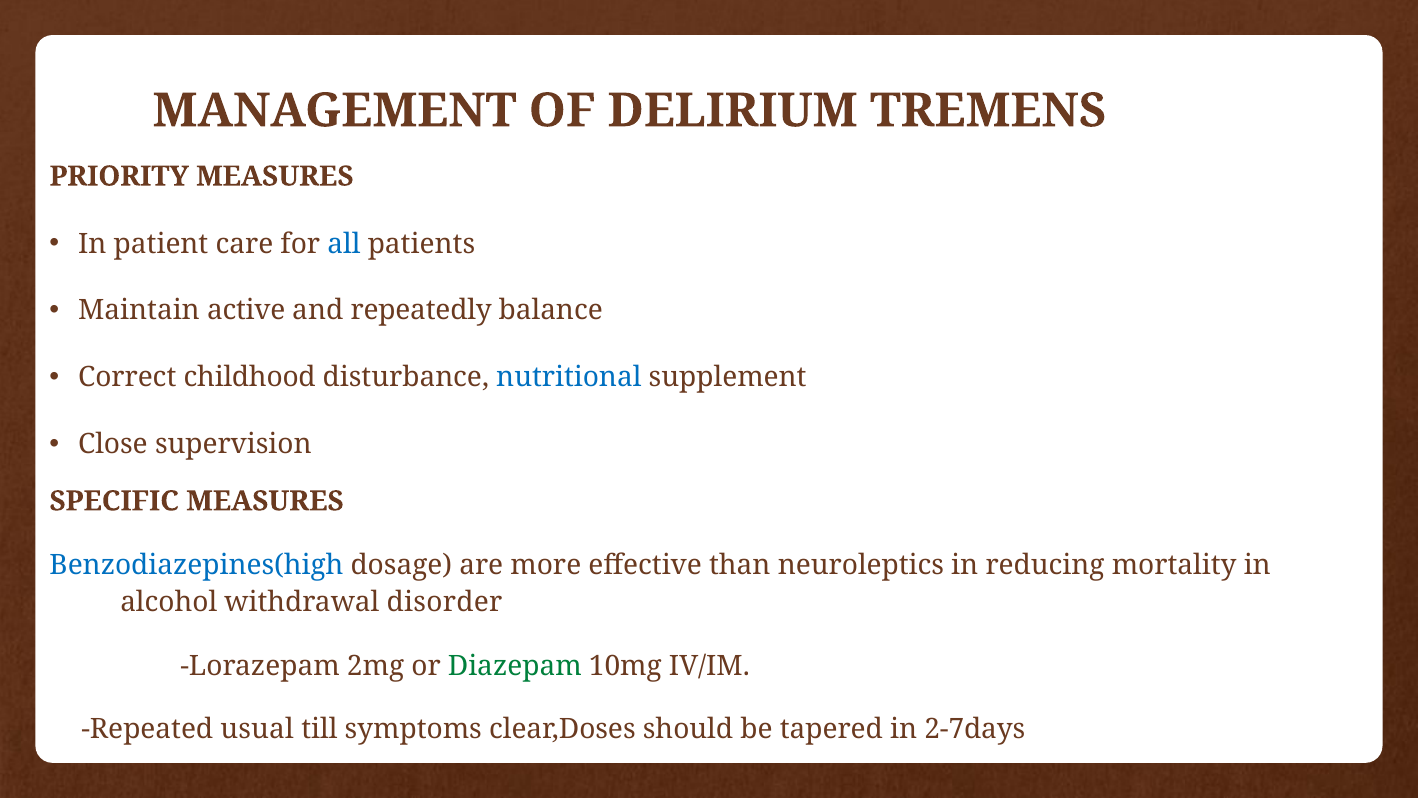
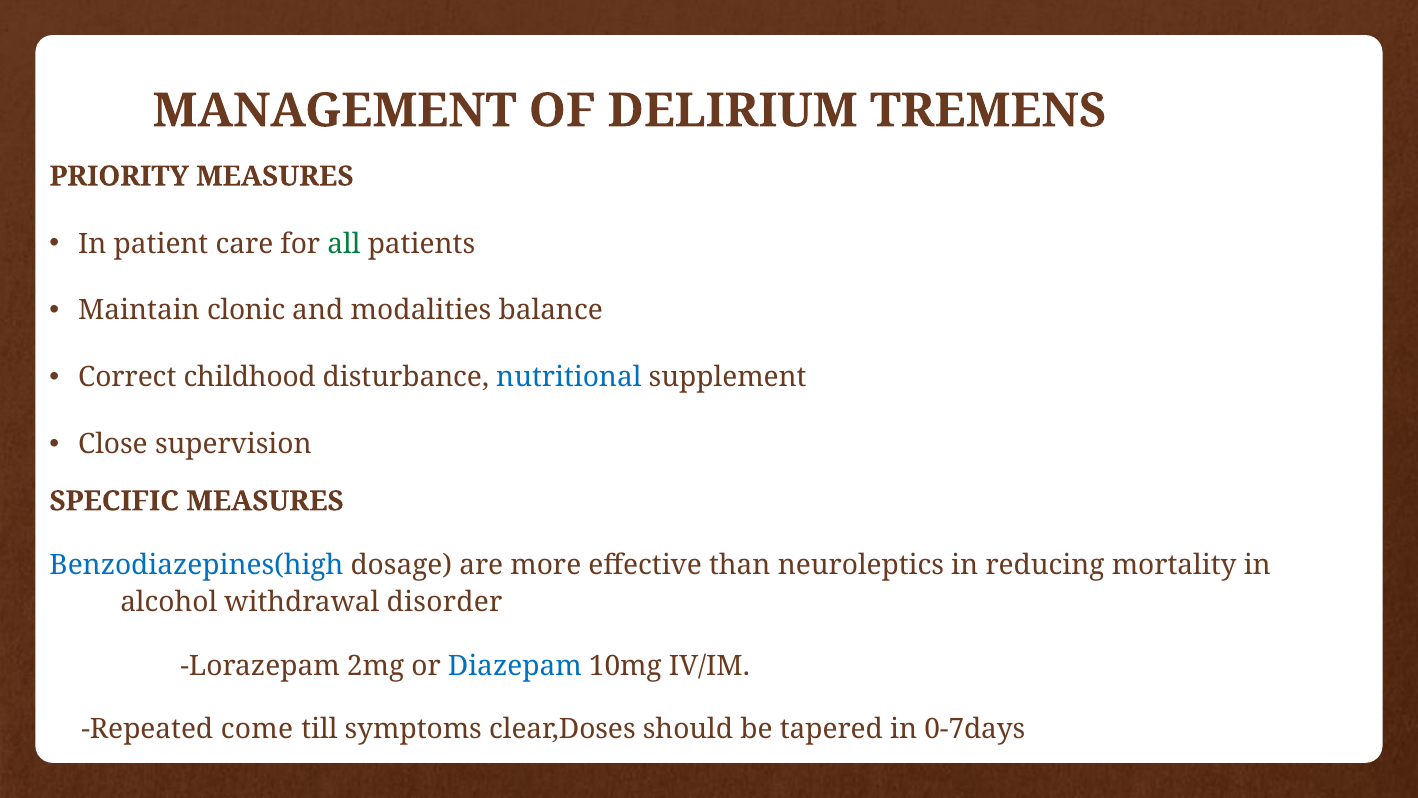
all colour: blue -> green (344, 244)
active: active -> clonic (246, 311)
repeatedly: repeatedly -> modalities (421, 311)
Diazepam colour: green -> blue (515, 666)
usual: usual -> come (257, 729)
2-7days: 2-7days -> 0-7days (975, 729)
